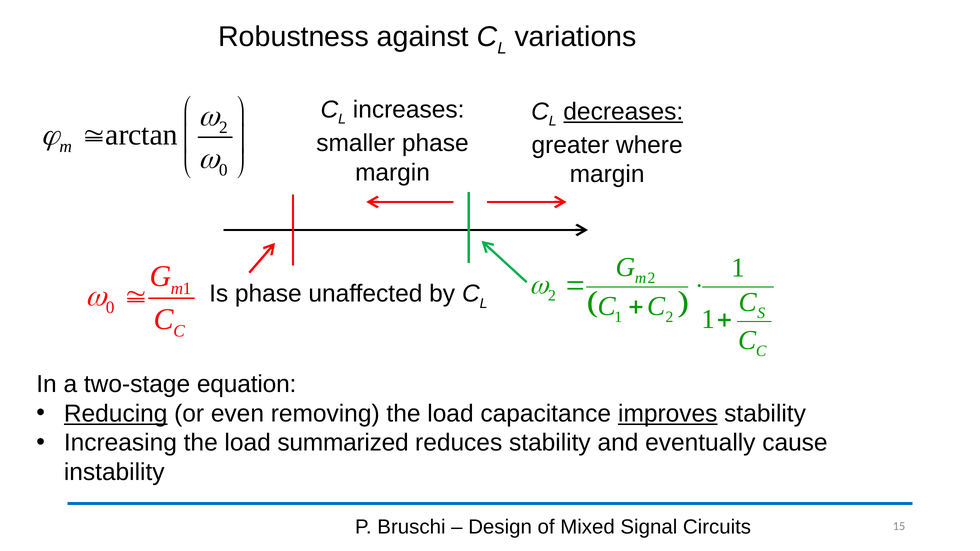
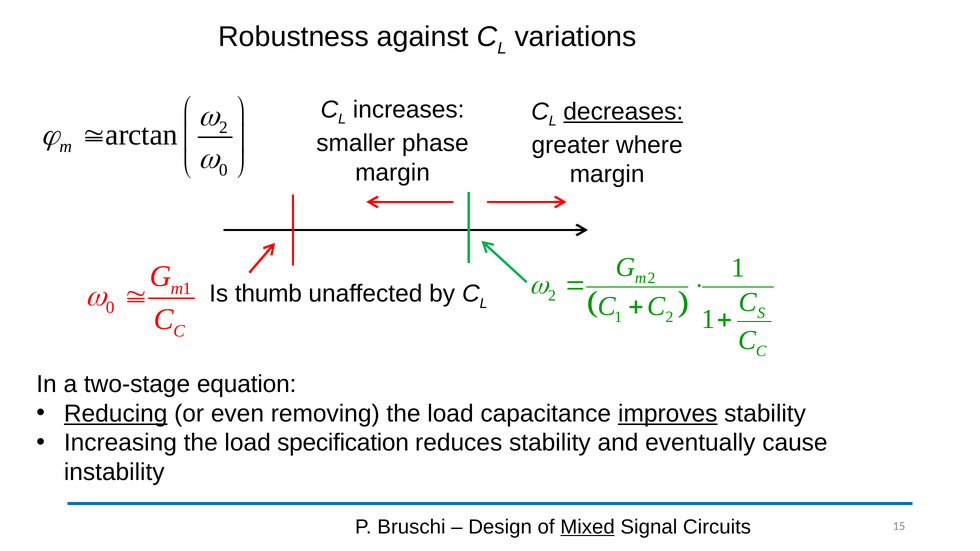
Is phase: phase -> thumb (268, 294)
summarized: summarized -> specification (343, 443)
Mixed underline: none -> present (588, 527)
